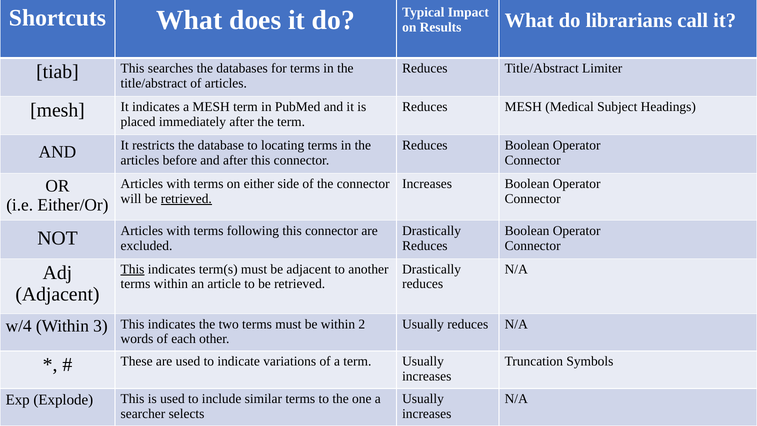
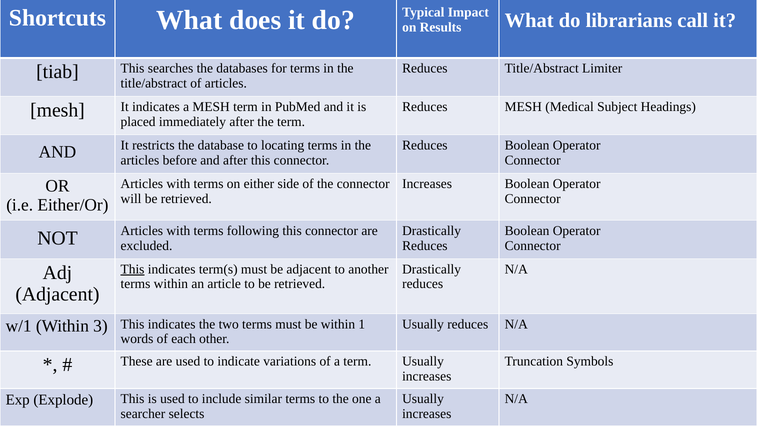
retrieved underline: present -> none (186, 199)
w/4: w/4 -> w/1 (19, 326)
2: 2 -> 1 (362, 324)
